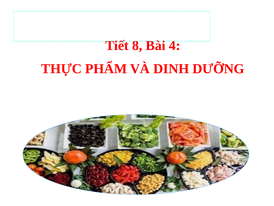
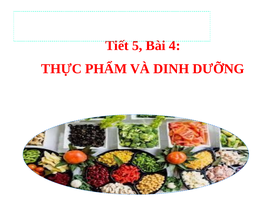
8: 8 -> 5 (137, 45)
